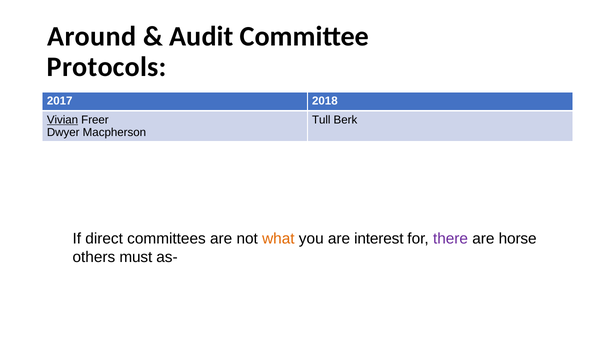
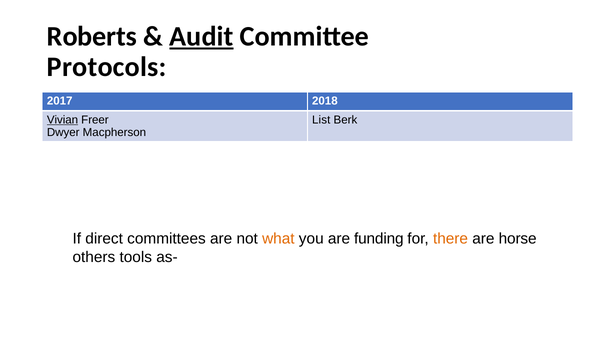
Around: Around -> Roberts (92, 36)
Audit underline: none -> present (201, 36)
Tull: Tull -> List (321, 120)
interest: interest -> funding (379, 238)
there colour: purple -> orange (451, 238)
must: must -> tools (136, 257)
